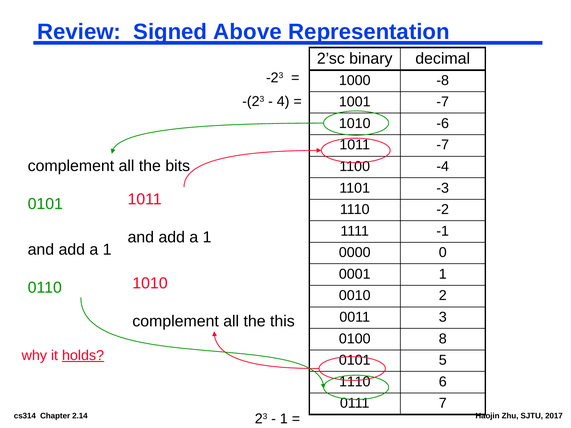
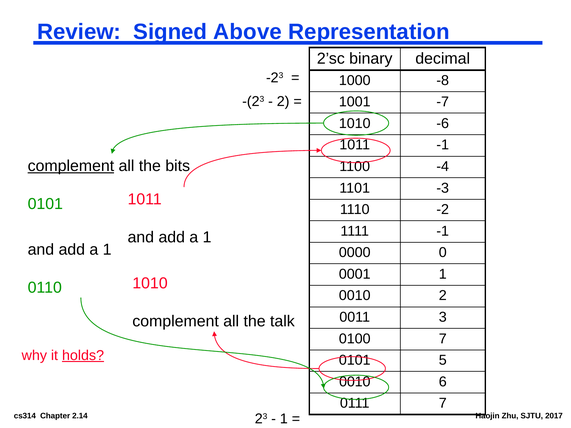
4: 4 -> 2 (283, 102)
1011 -7: -7 -> -1 (443, 145)
complement underline: none -> present (71, 166)
this: this -> talk (282, 322)
0100 8: 8 -> 7 (443, 339)
1110: 1110 -> 0010 (355, 382)
